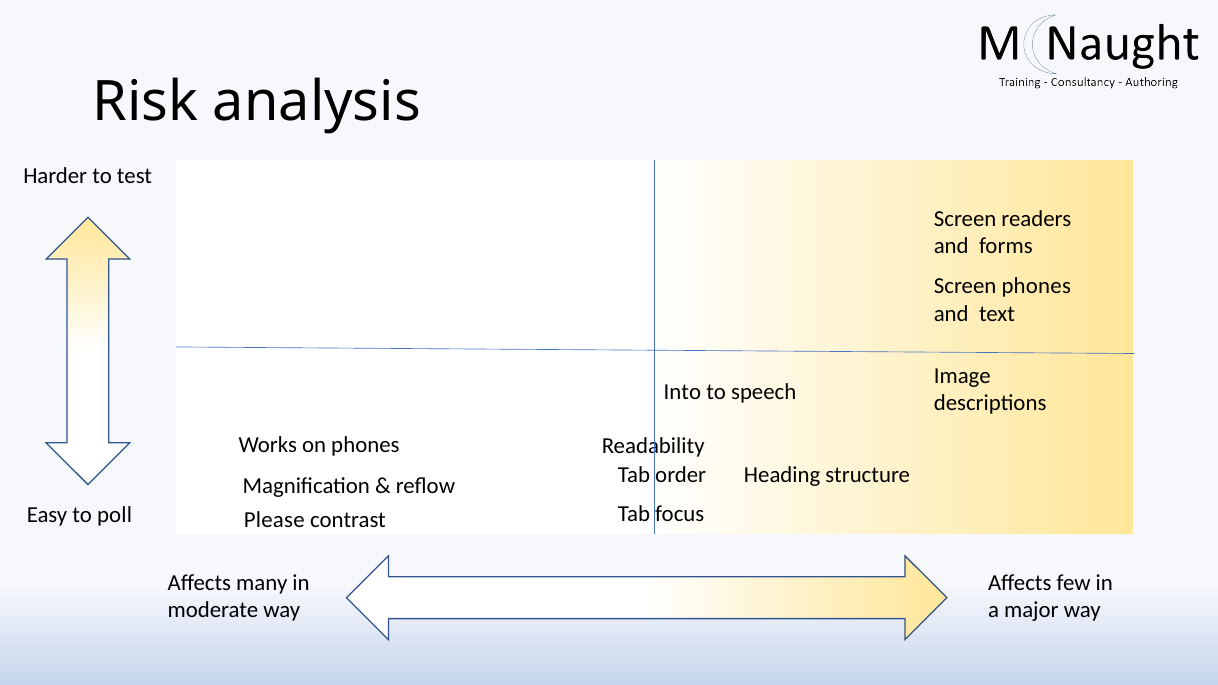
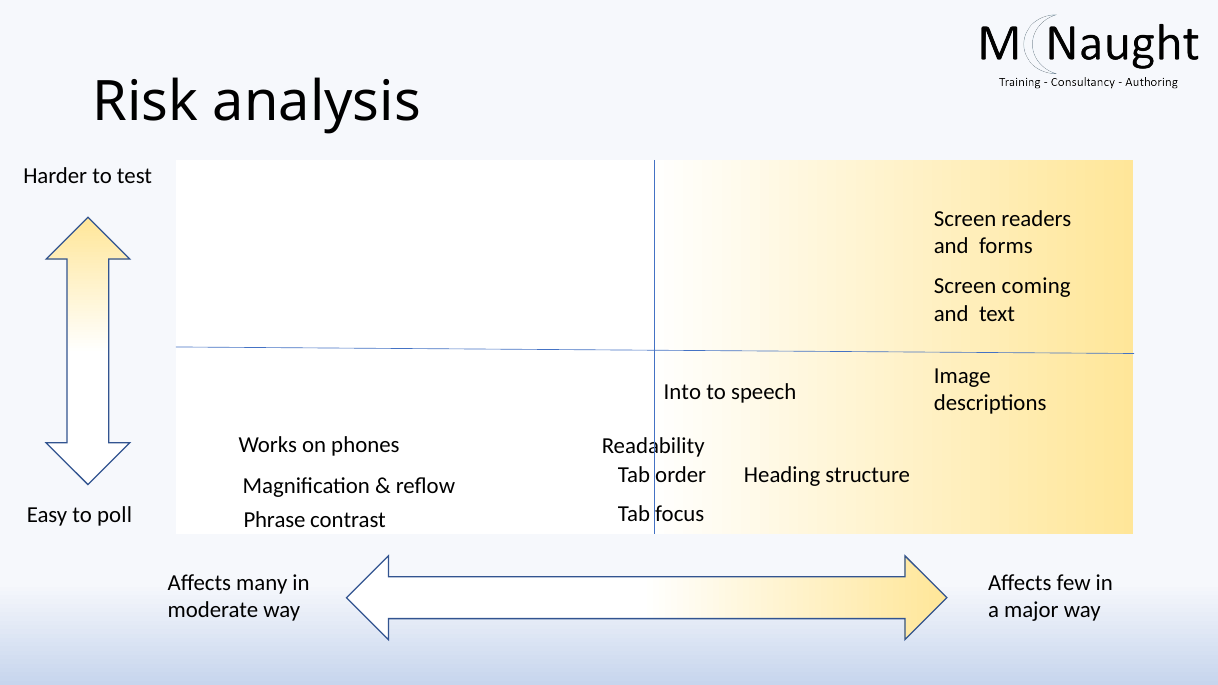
Screen phones: phones -> coming (1036, 286)
Please: Please -> Phrase (275, 520)
